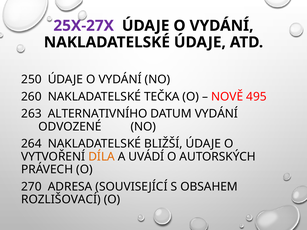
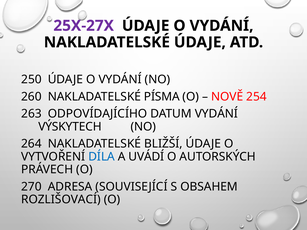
TEČKA: TEČKA -> PÍSMA (162, 97)
495: 495 -> 254 (256, 97)
ALTERNATIVNÍHO: ALTERNATIVNÍHO -> ODPOVÍDAJÍCÍHO (98, 114)
ODVOZENÉ: ODVOZENÉ -> VÝSKYTECH (70, 127)
DÍLA colour: orange -> blue (102, 157)
